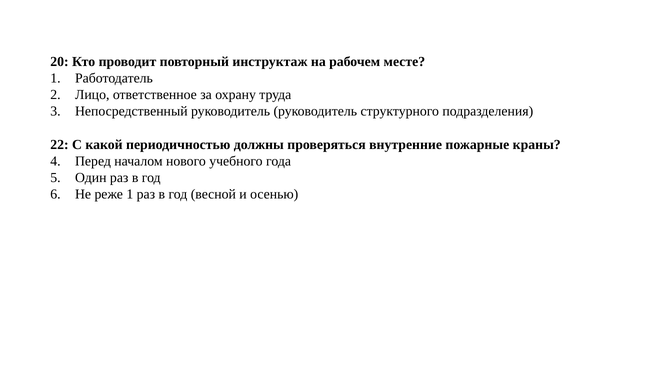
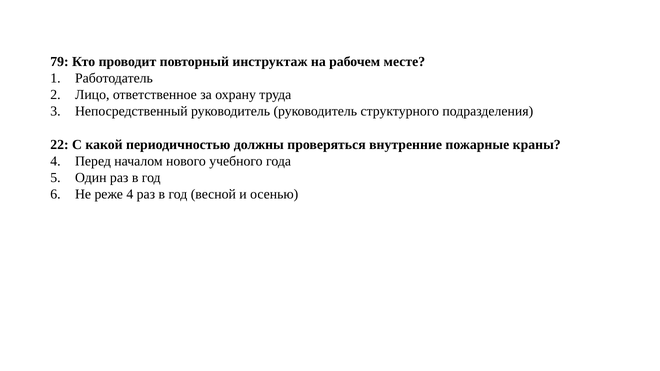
20: 20 -> 79 (59, 62)
реже 1: 1 -> 4 (130, 194)
